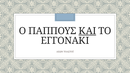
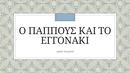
ΚΑΙ underline: present -> none (87, 31)
